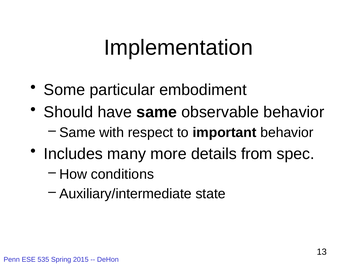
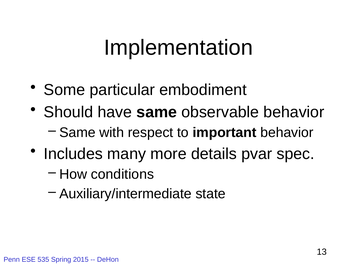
from: from -> pvar (257, 154)
